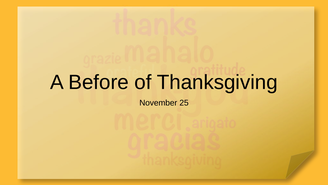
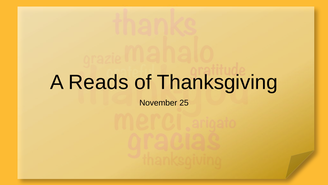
Before: Before -> Reads (98, 82)
